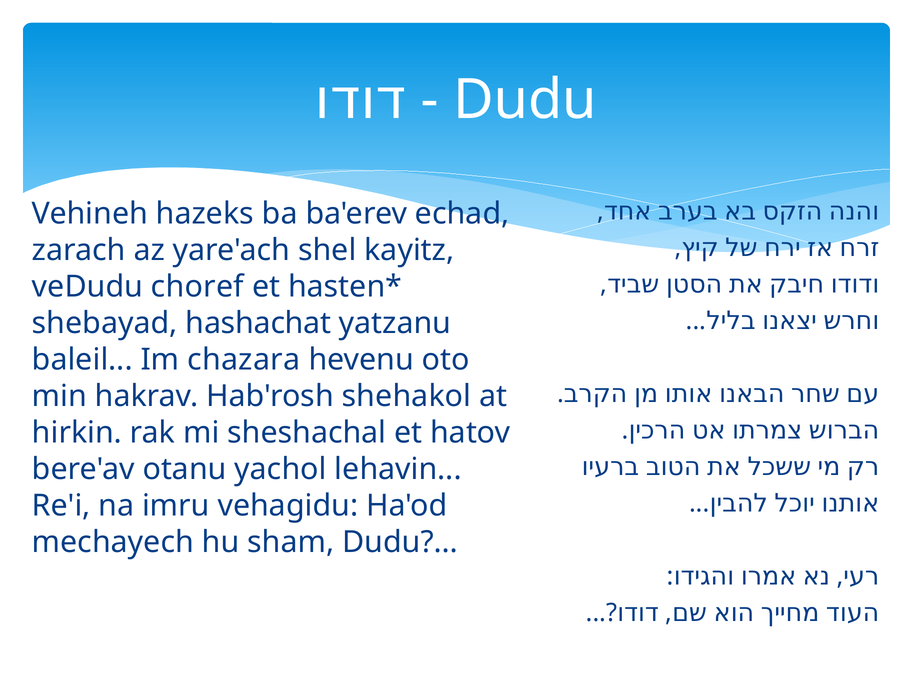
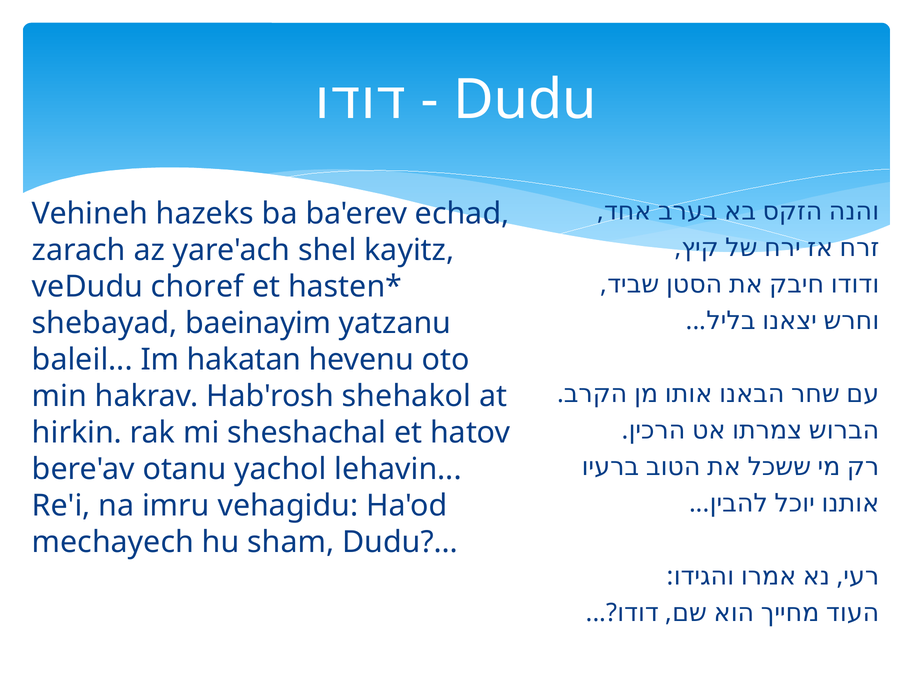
hashachat: hashachat -> baeinayim (258, 323)
chazara: chazara -> hakatan (244, 360)
